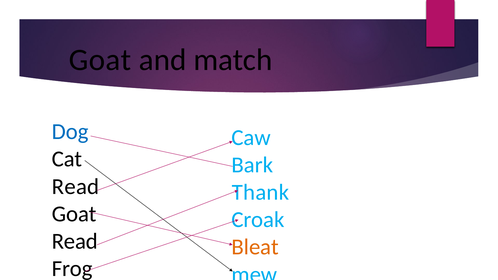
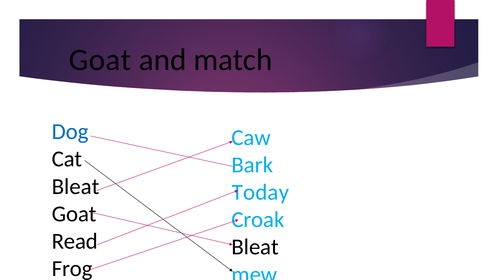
Read: Read -> Bleat (76, 187)
Thank: Thank -> Today (261, 192)
Bleat colour: orange -> black (255, 247)
